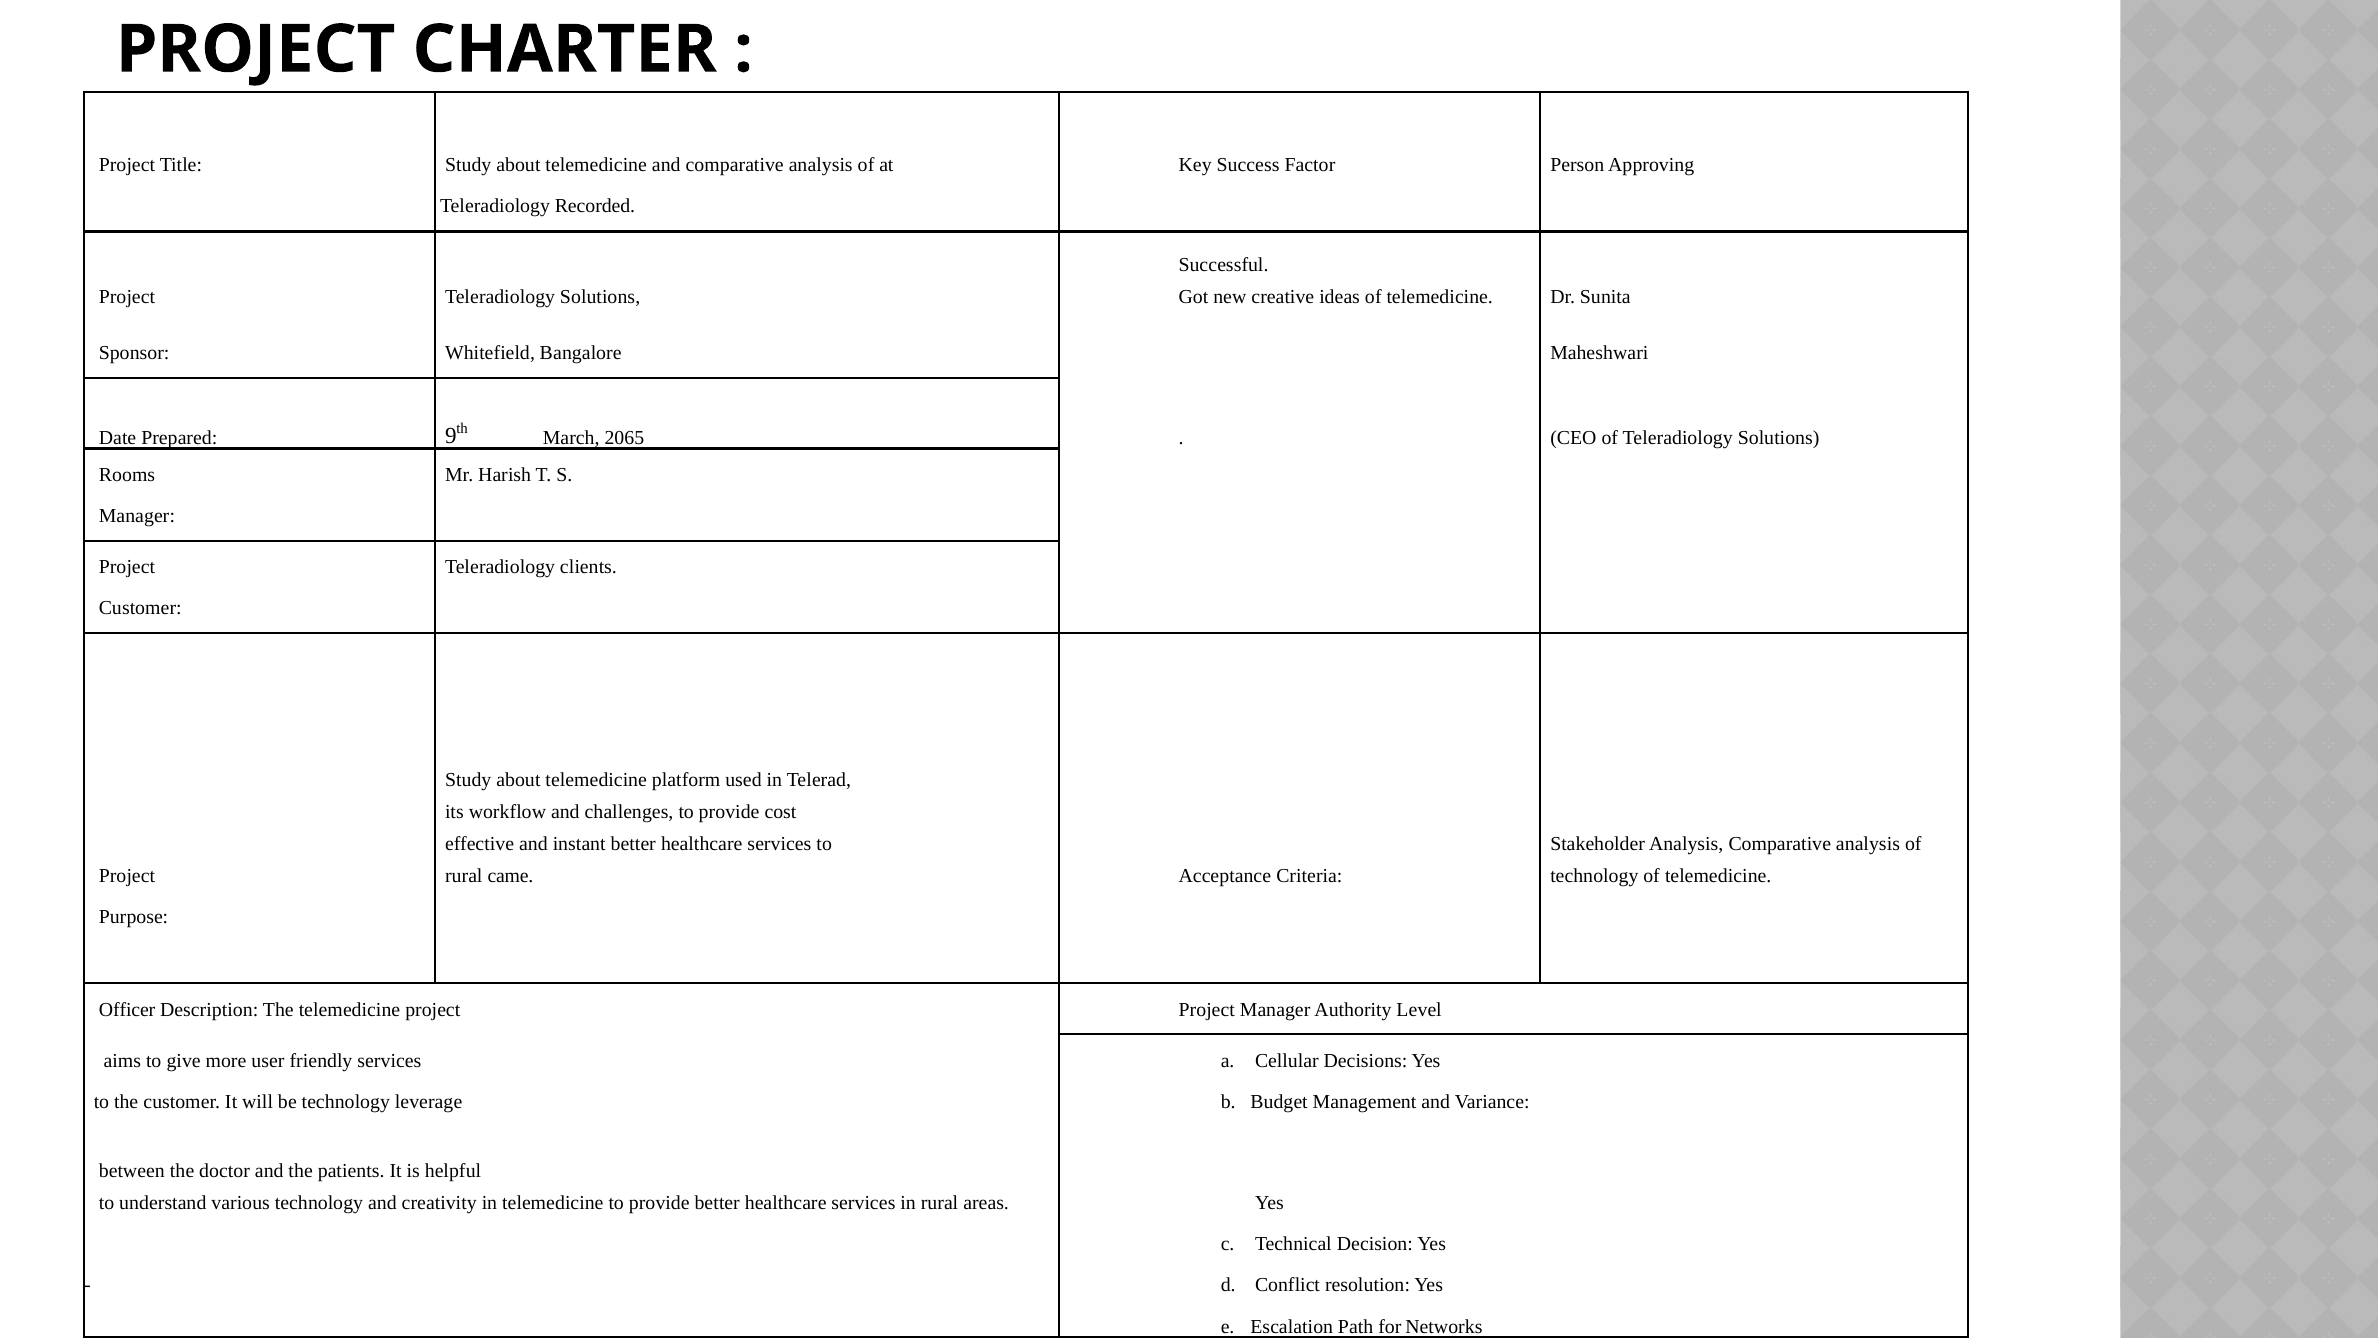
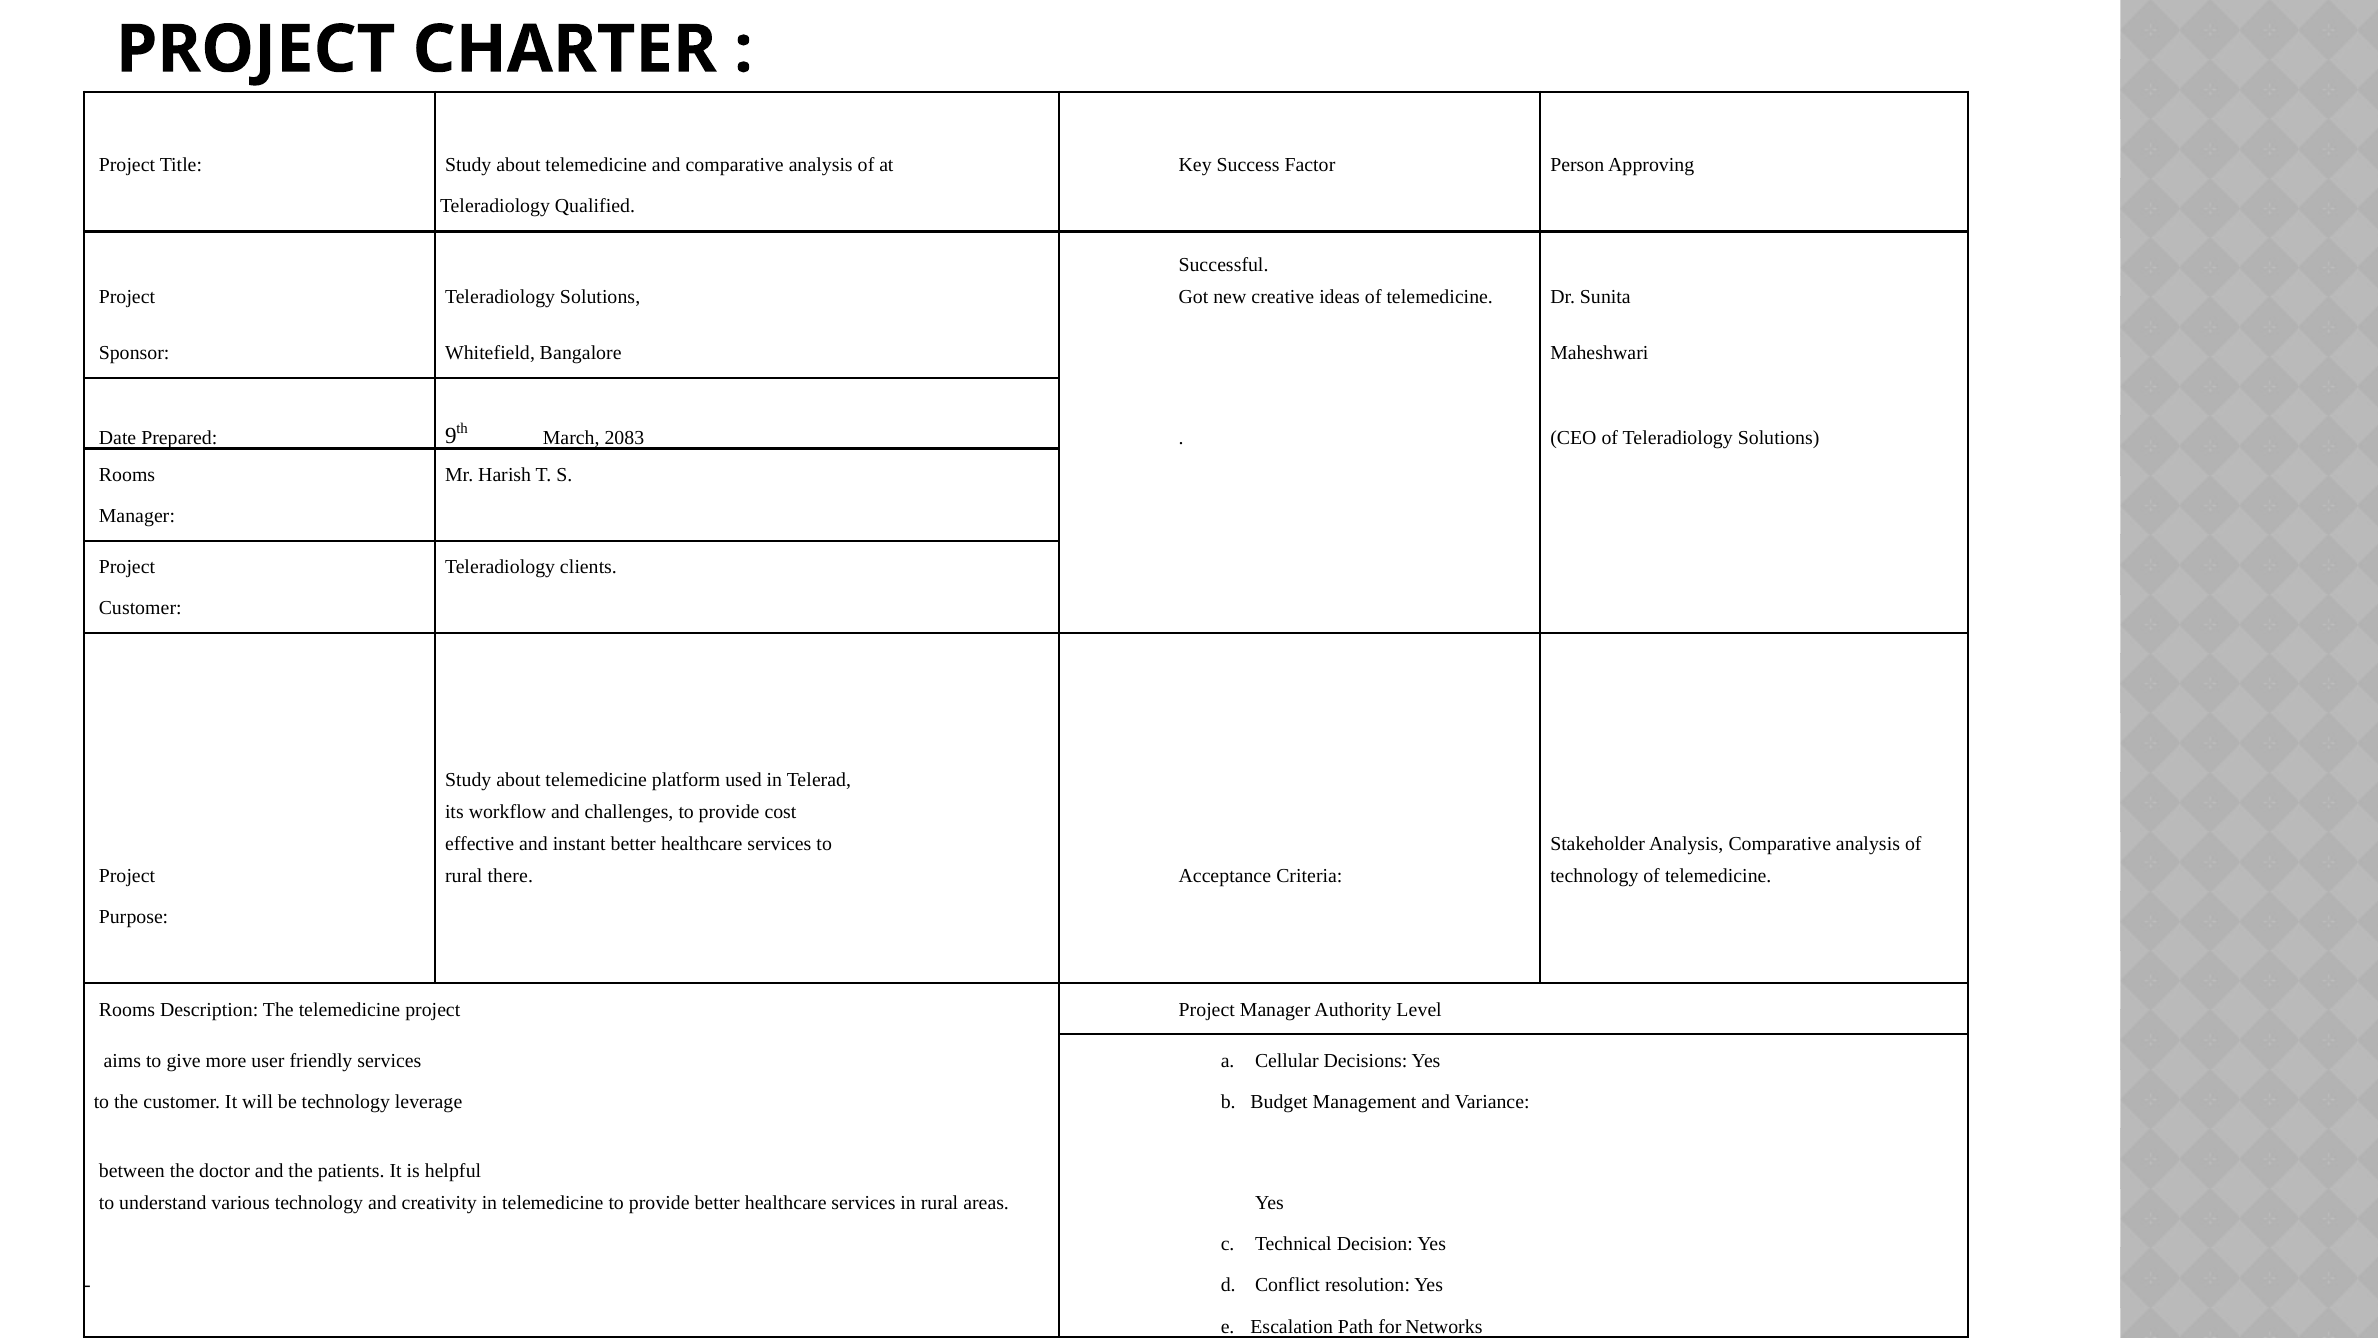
Recorded: Recorded -> Qualified (595, 206)
2065: 2065 -> 2083 (624, 438)
came: came -> there (510, 876)
Officer: Officer -> Rooms (127, 1009)
